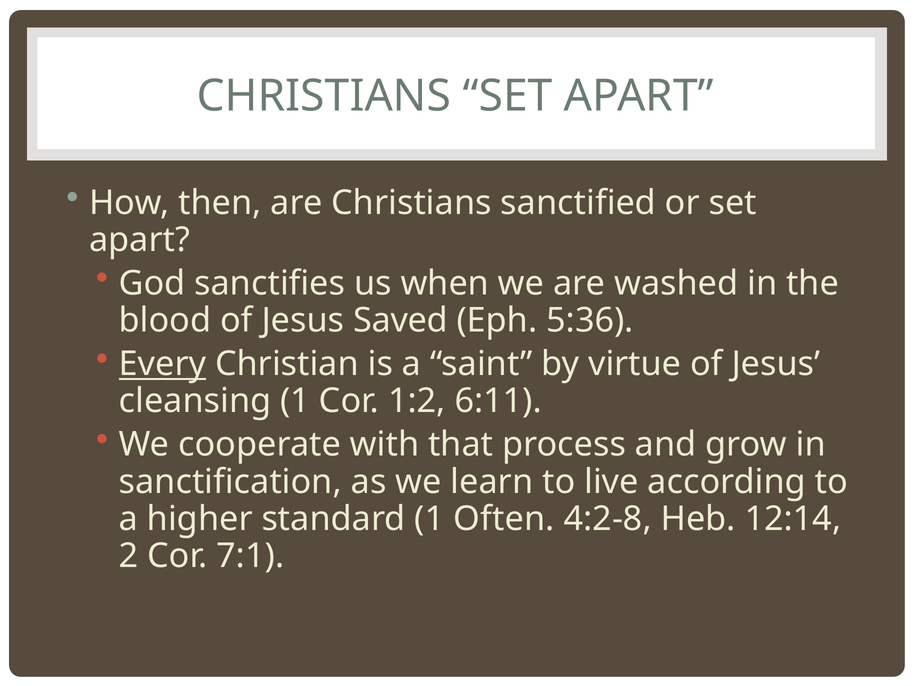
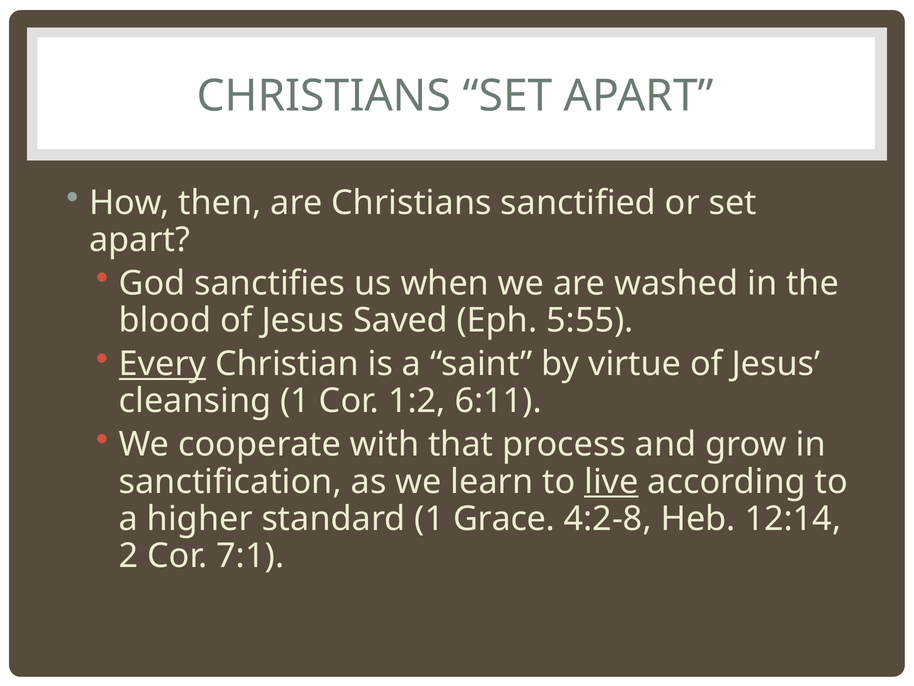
5:36: 5:36 -> 5:55 (590, 320)
live underline: none -> present (611, 481)
Often: Often -> Grace (504, 518)
